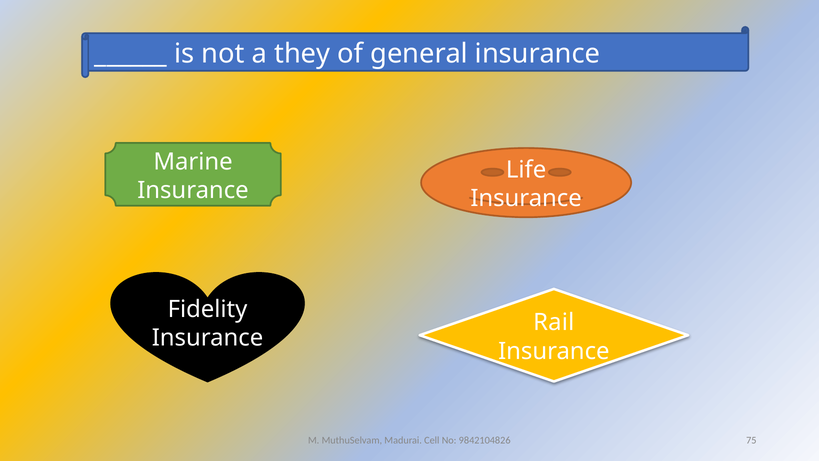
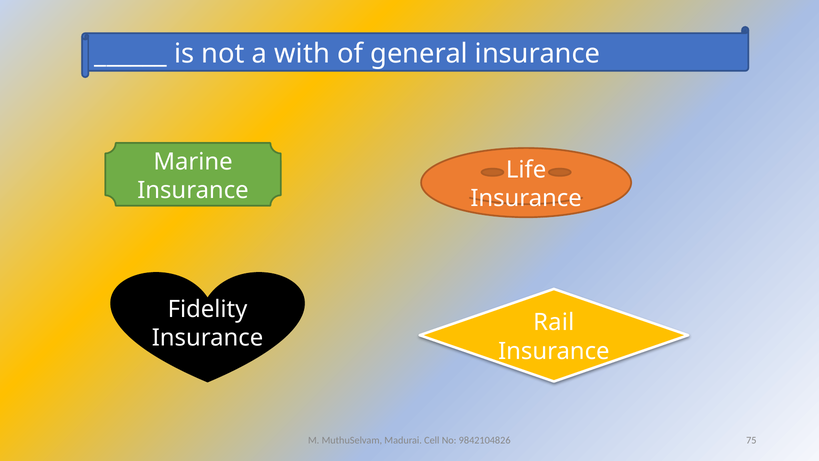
they: they -> with (302, 54)
